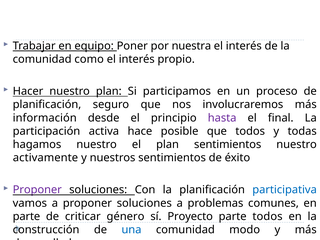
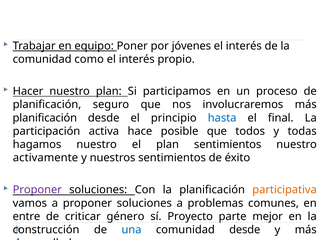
nuestra: nuestra -> jóvenes (191, 46)
información: información -> planificación (45, 118)
hasta colour: purple -> blue (222, 118)
participativa colour: blue -> orange (285, 190)
parte: parte -> entre (26, 216)
parte todos: todos -> mejor (268, 216)
comunidad modo: modo -> desde (245, 230)
